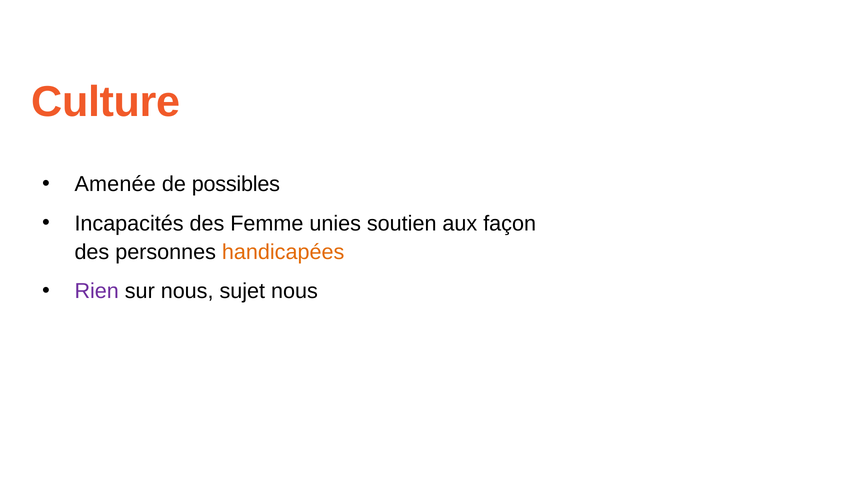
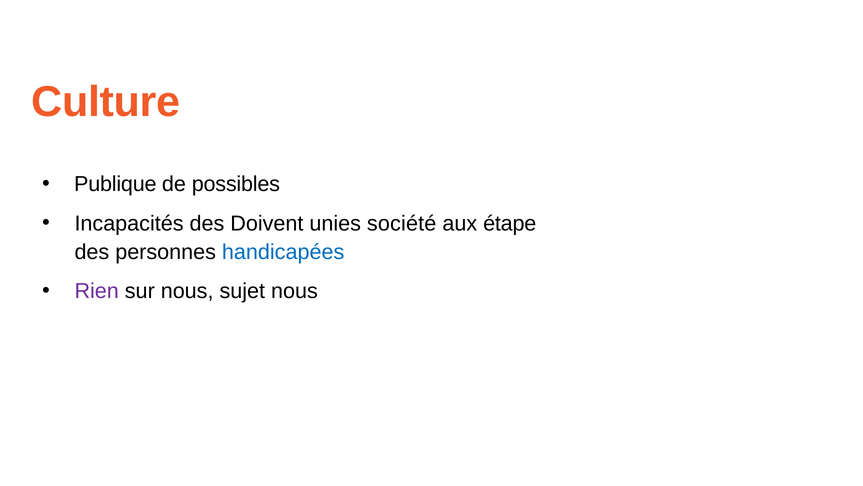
Amenée: Amenée -> Publique (115, 184)
Femme: Femme -> Doivent (267, 223)
soutien: soutien -> société (402, 223)
façon: façon -> étape (510, 223)
handicapées colour: orange -> blue (283, 252)
